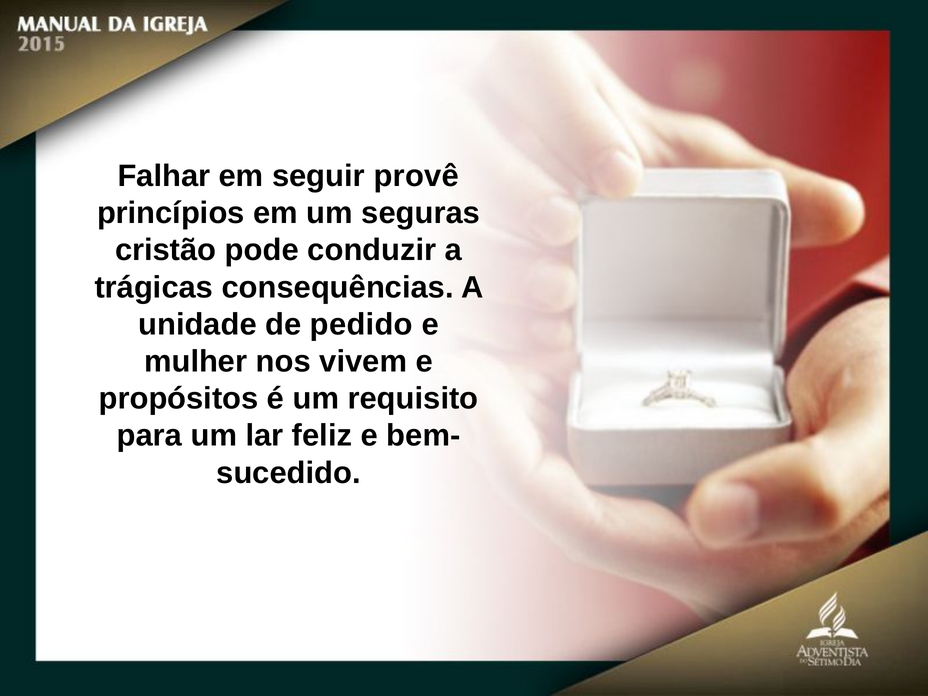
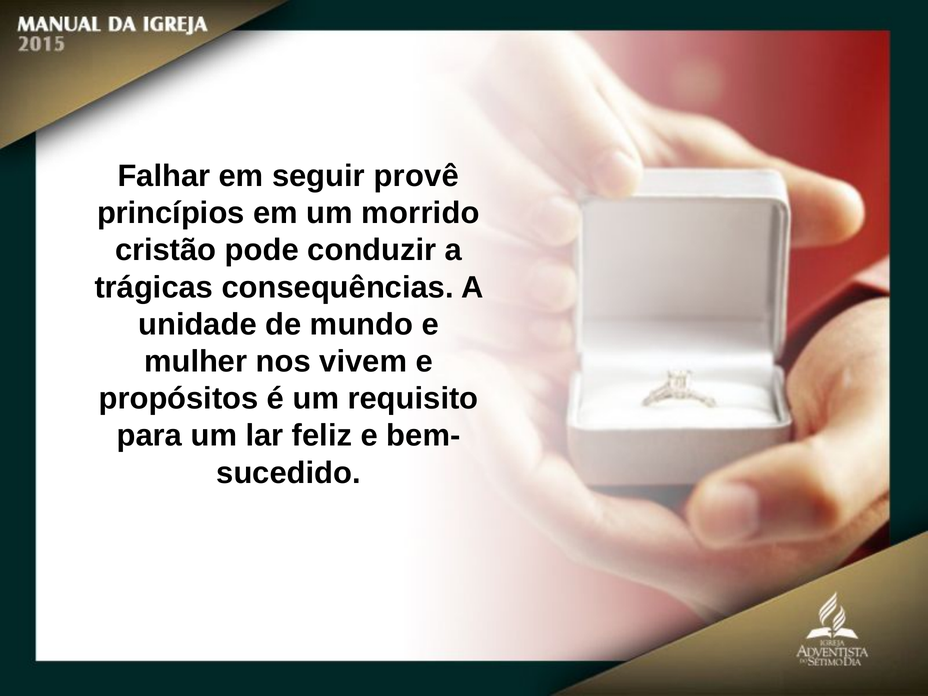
seguras: seguras -> morrido (421, 213)
pedido: pedido -> mundo (361, 324)
